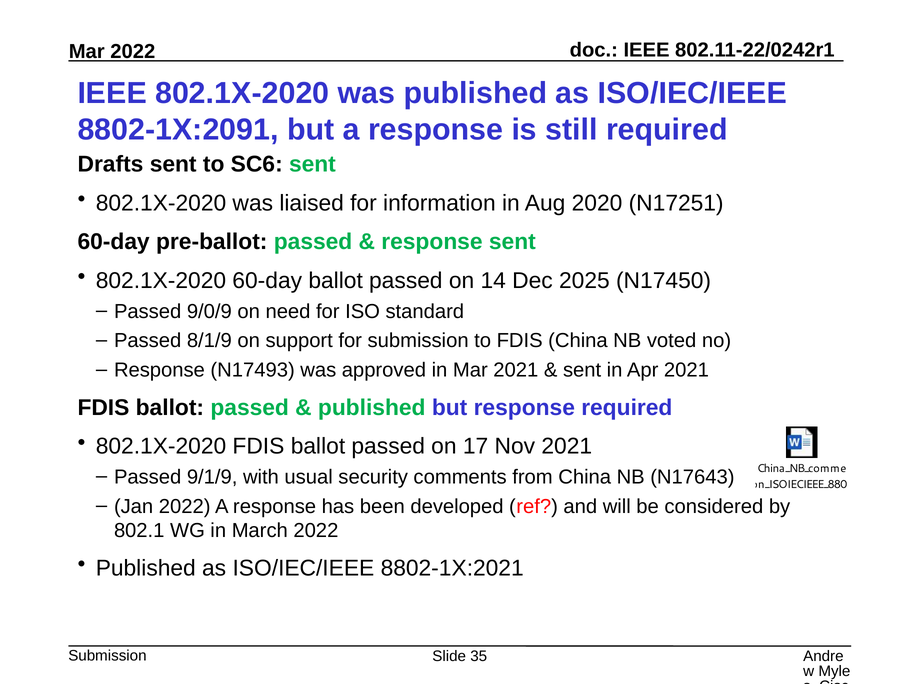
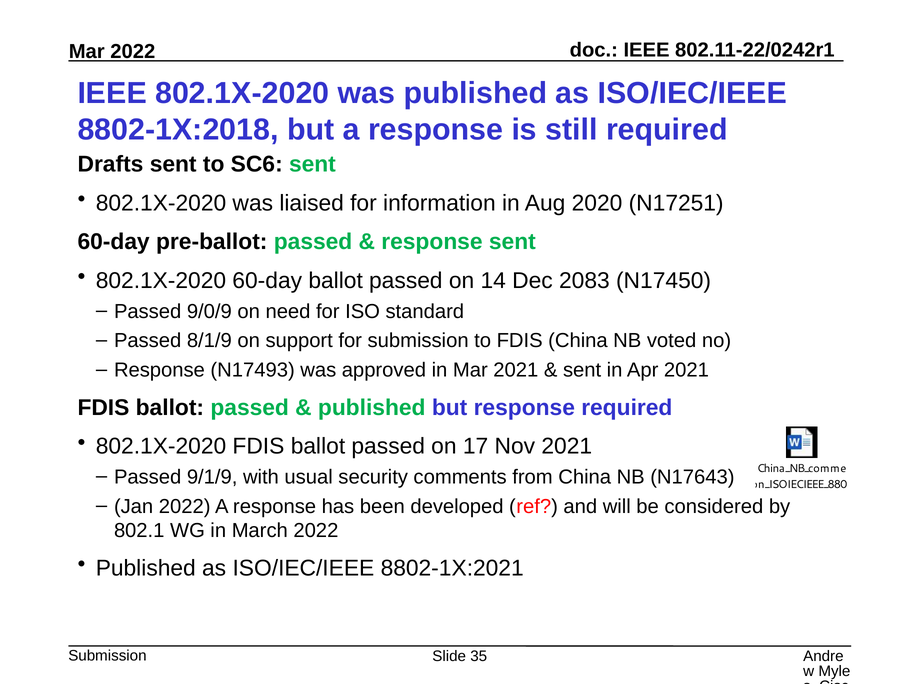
8802-1X:2091: 8802-1X:2091 -> 8802-1X:2018 (178, 130)
2025: 2025 -> 2083 (584, 281)
